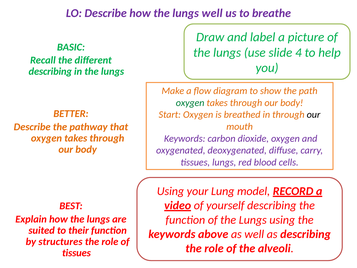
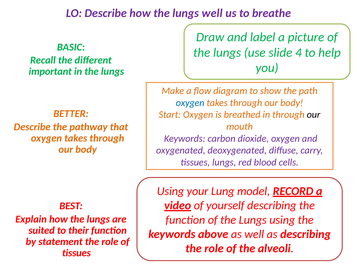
describing: describing -> important (50, 71)
oxygen colour: green -> blue (190, 103)
structures: structures -> statement (61, 242)
